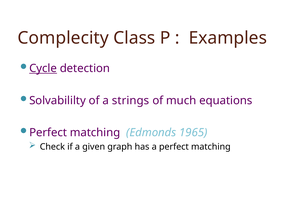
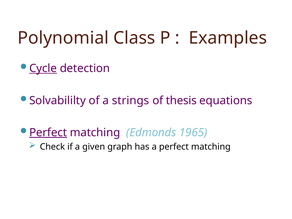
Complecity: Complecity -> Polynomial (63, 38)
much: much -> thesis (181, 100)
Perfect underline: none -> present (48, 133)
